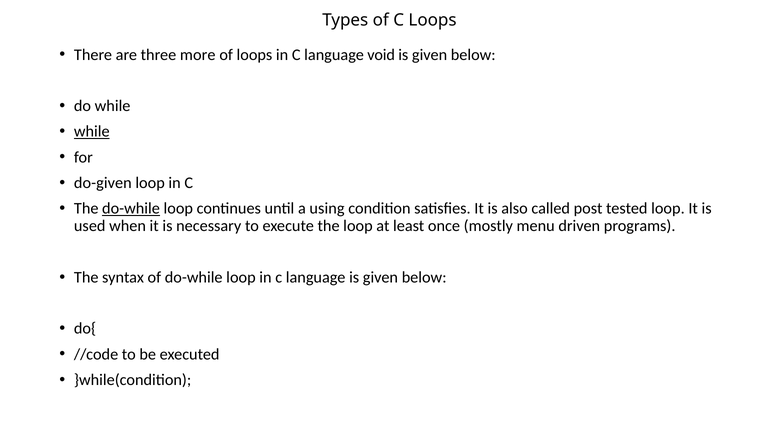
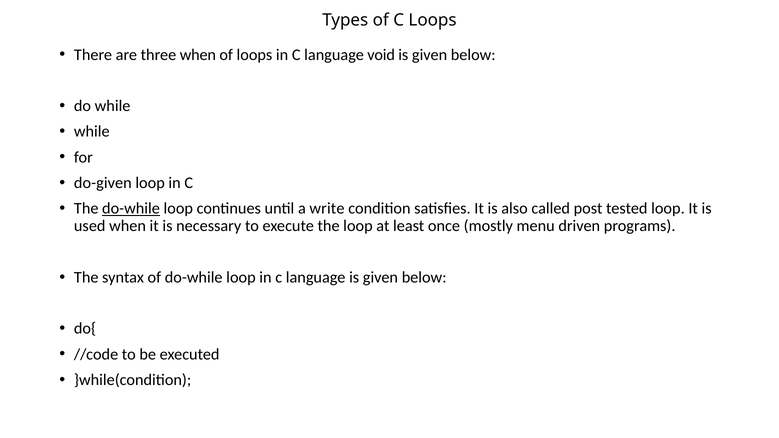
three more: more -> when (198, 55)
while underline: present -> none (92, 132)
using: using -> write (327, 209)
